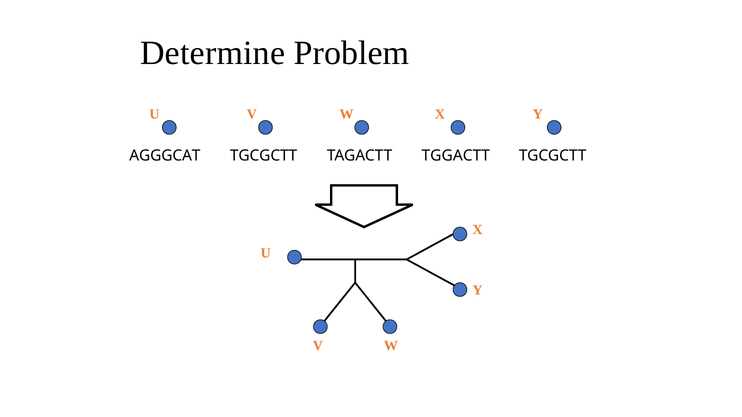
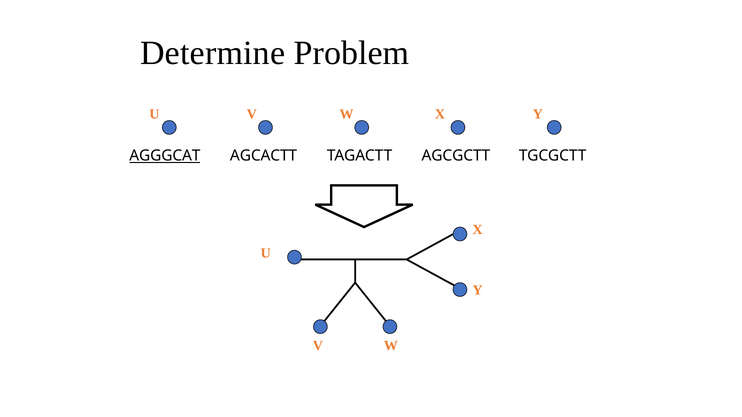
AGGGCAT underline: none -> present (165, 156)
TGCGCTT: TGCGCTT -> AGCACTT (264, 156)
TGGACTT: TGGACTT -> AGCGCTT (456, 156)
